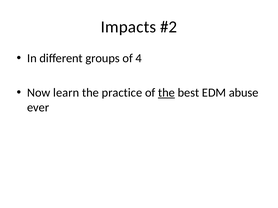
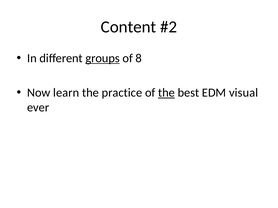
Impacts: Impacts -> Content (129, 27)
groups underline: none -> present (103, 58)
4: 4 -> 8 (139, 58)
abuse: abuse -> visual (244, 93)
